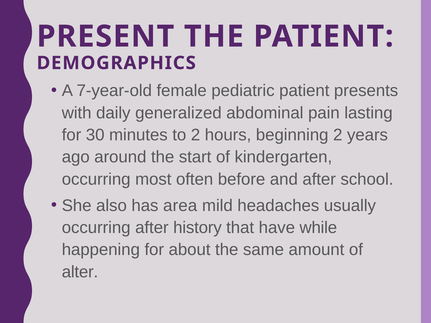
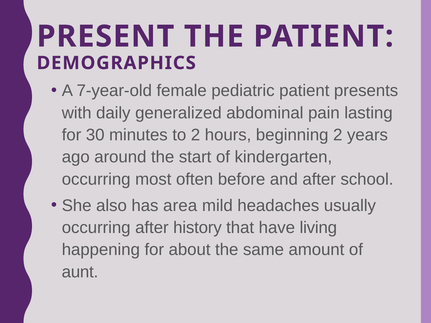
while: while -> living (318, 228)
alter: alter -> aunt (80, 272)
